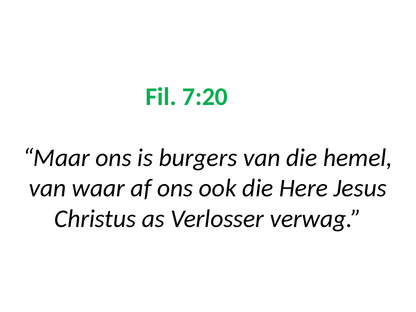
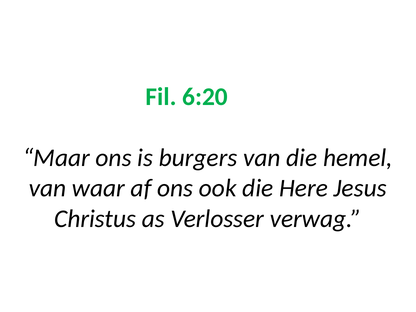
7:20: 7:20 -> 6:20 (205, 97)
